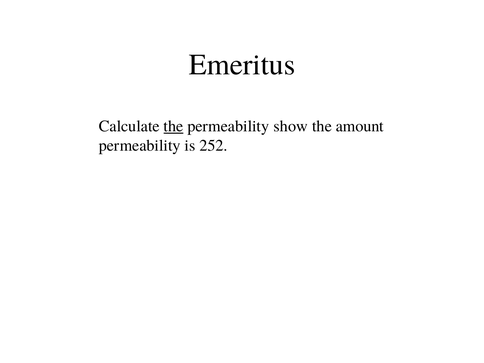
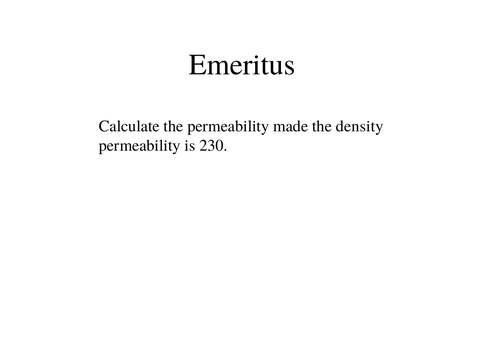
the underline: present -> none (174, 126)
show: show -> made (291, 126)
amount: amount -> density (360, 126)
252: 252 -> 230 (214, 145)
